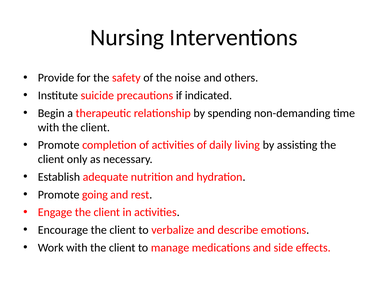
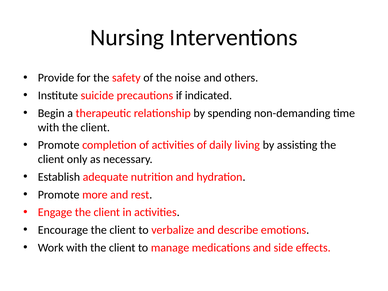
going: going -> more (95, 195)
